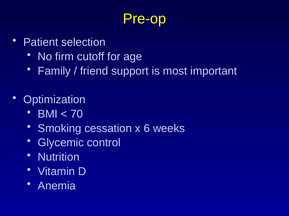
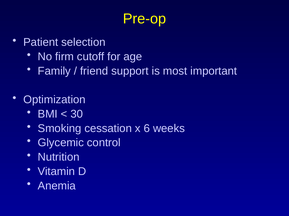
70: 70 -> 30 (77, 114)
